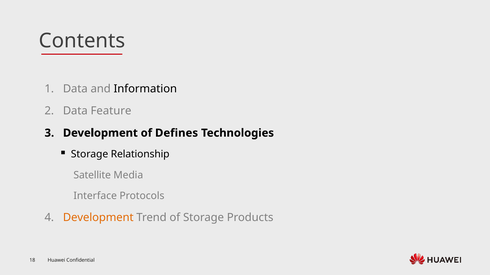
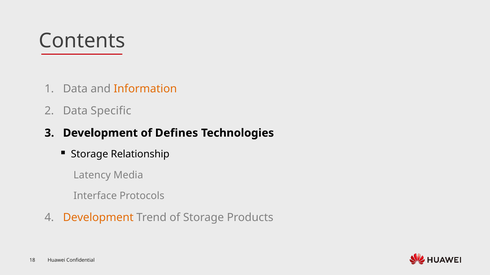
Information colour: black -> orange (145, 89)
Feature: Feature -> Specific (111, 111)
Satellite: Satellite -> Latency (92, 175)
